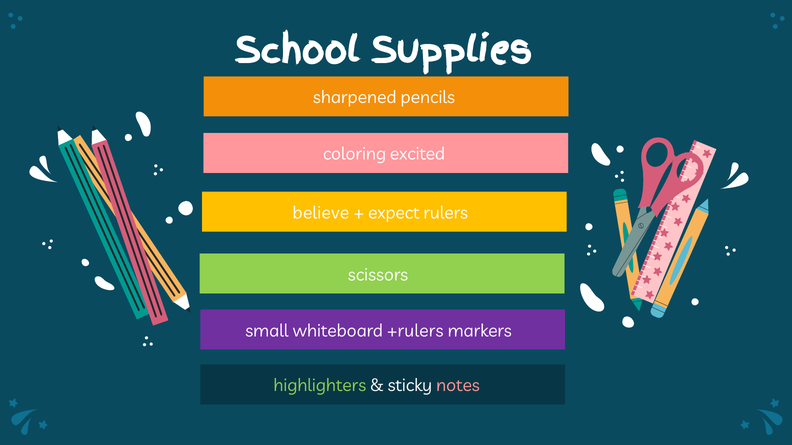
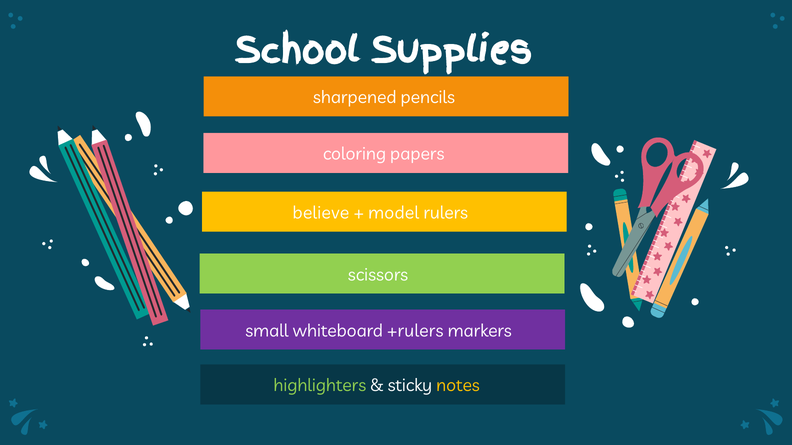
excited: excited -> papers (417, 154)
expect: expect -> model (394, 213)
notes colour: pink -> yellow (458, 386)
